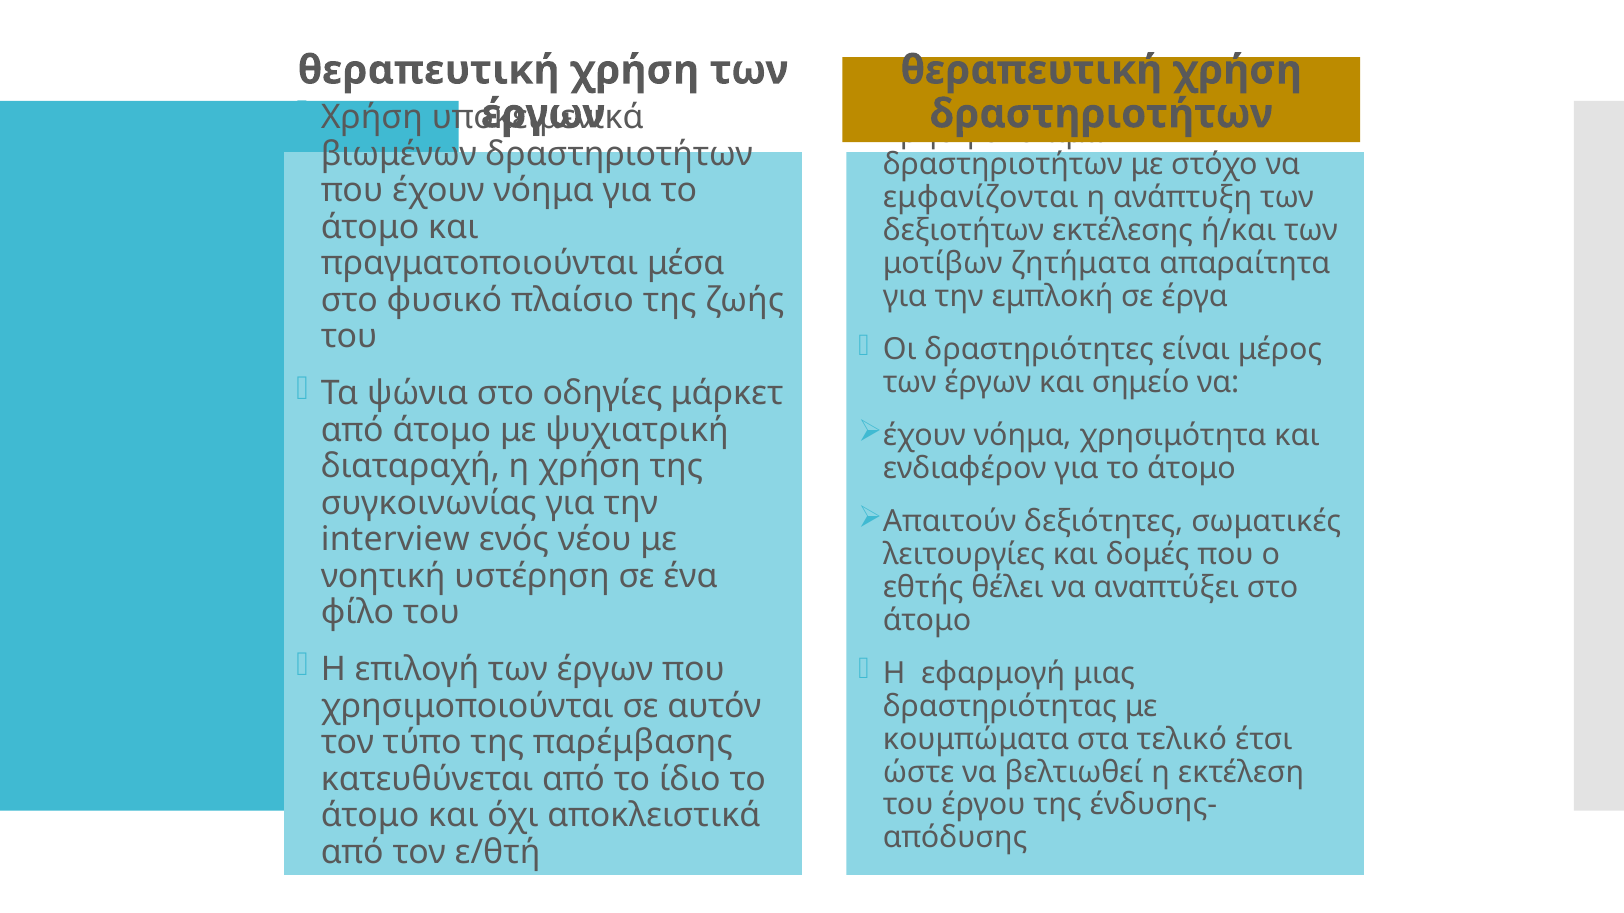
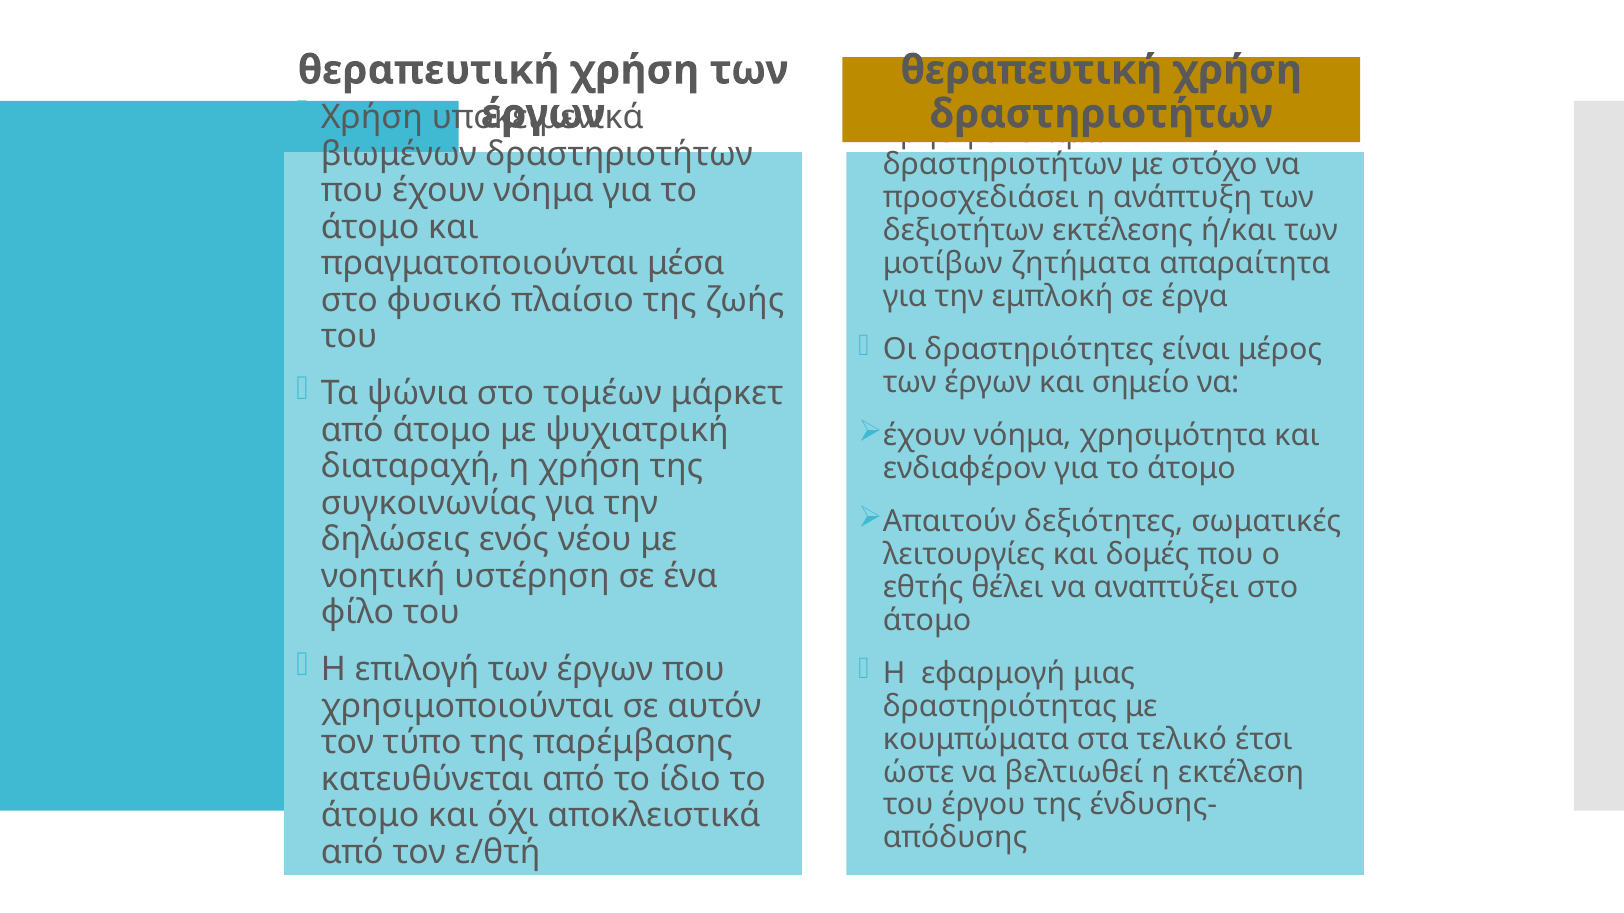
εμφανίζονται: εμφανίζονται -> προσχεδιάσει (981, 198)
οδηγίες: οδηγίες -> τομέων (602, 394)
interview: interview -> δηλώσεις (395, 540)
